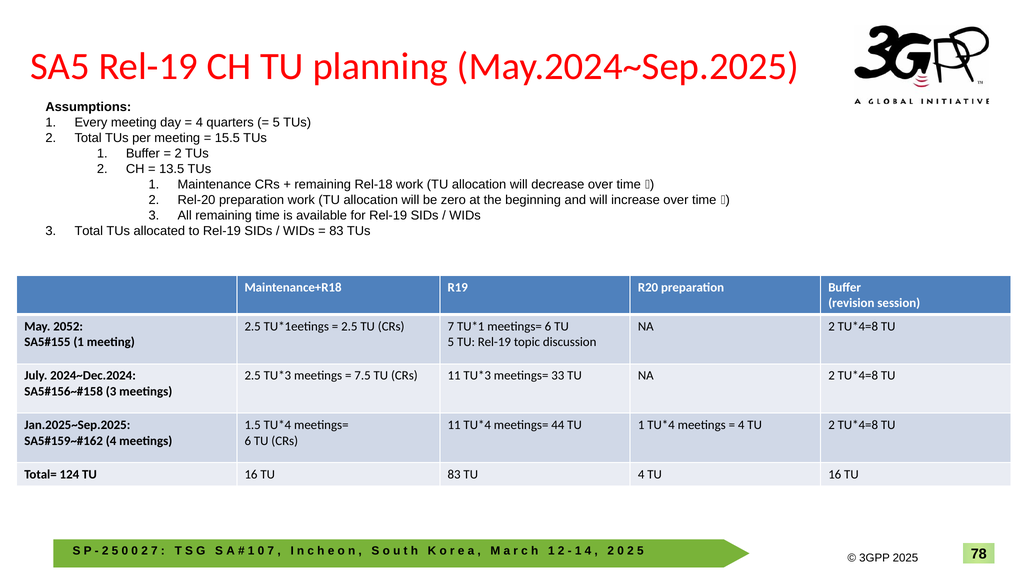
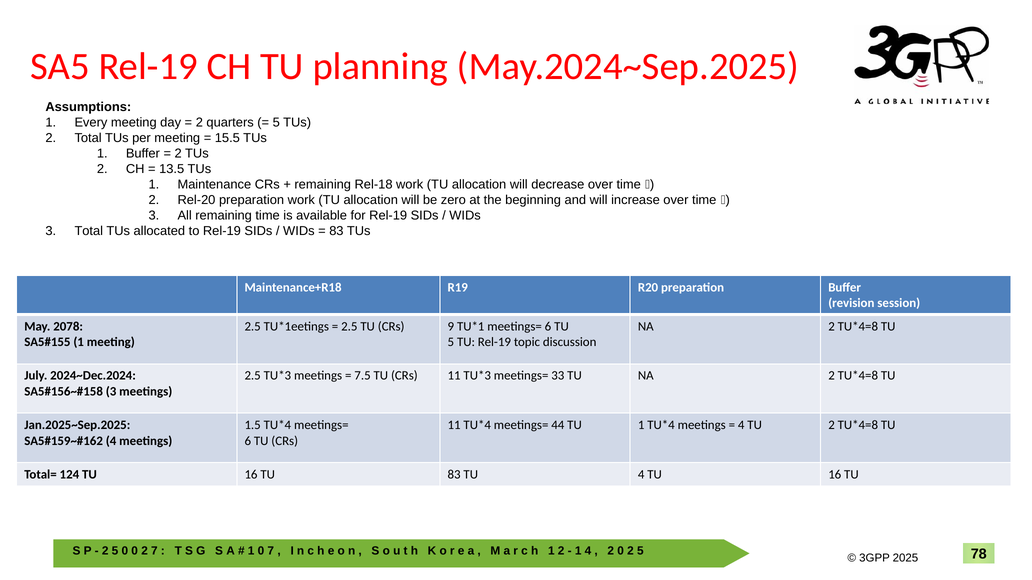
4: 4 -> 2 (199, 123)
2052: 2052 -> 2078 (68, 327)
CRs 7: 7 -> 9 (451, 327)
